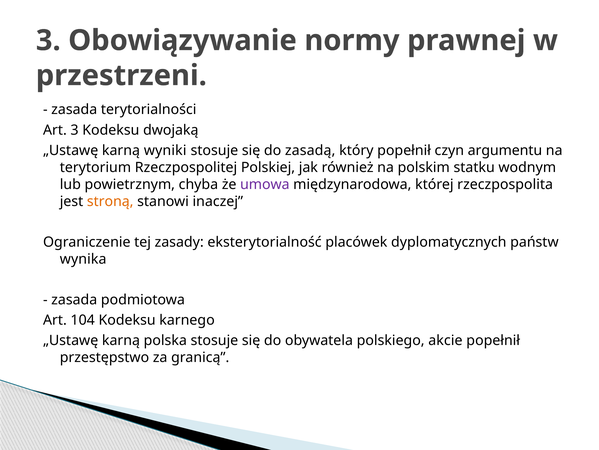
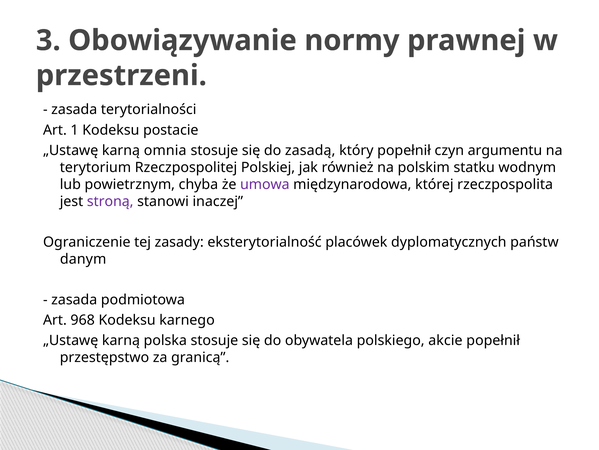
Art 3: 3 -> 1 (75, 130)
dwojaką: dwojaką -> postacie (171, 130)
wyniki: wyniki -> omnia (165, 150)
stroną colour: orange -> purple (110, 201)
wynika: wynika -> danym (83, 259)
104: 104 -> 968 (83, 320)
